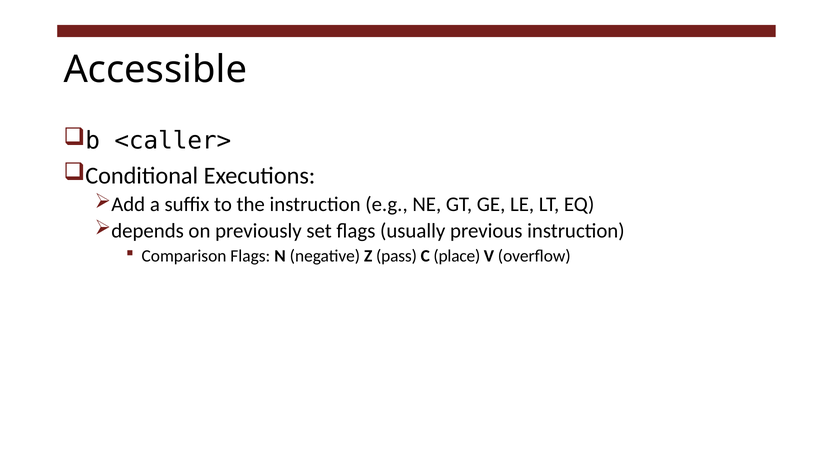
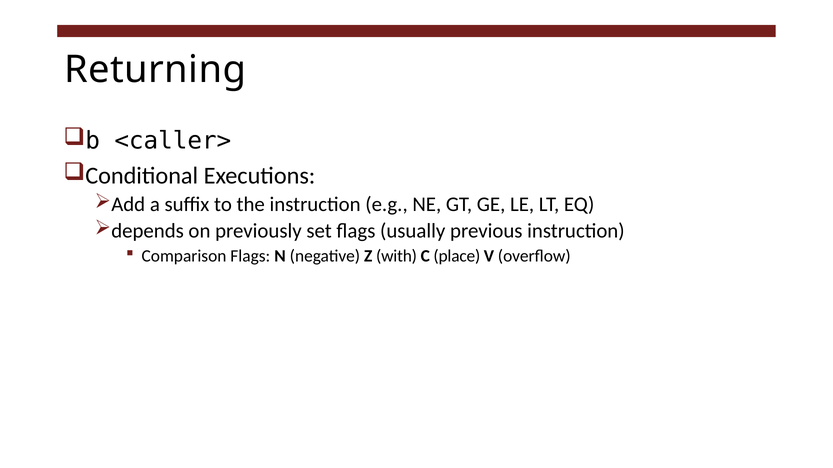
Accessible: Accessible -> Returning (155, 70)
pass: pass -> with (397, 256)
